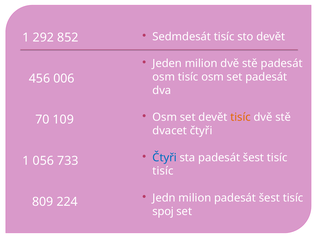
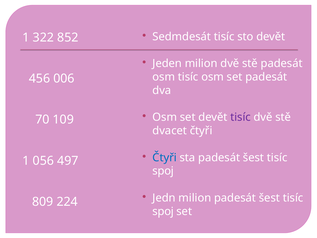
292: 292 -> 322 (43, 37)
tisíc colour: orange -> purple (241, 117)
733: 733 -> 497 (68, 160)
tisíc: tisíc -> spoj (163, 171)
